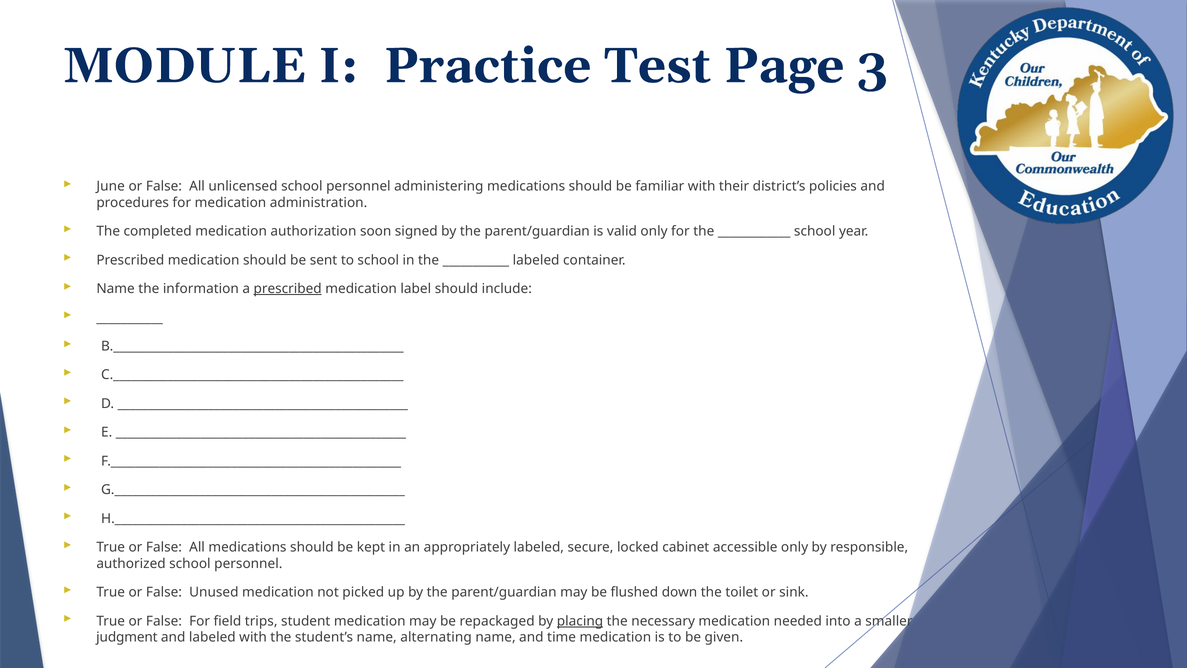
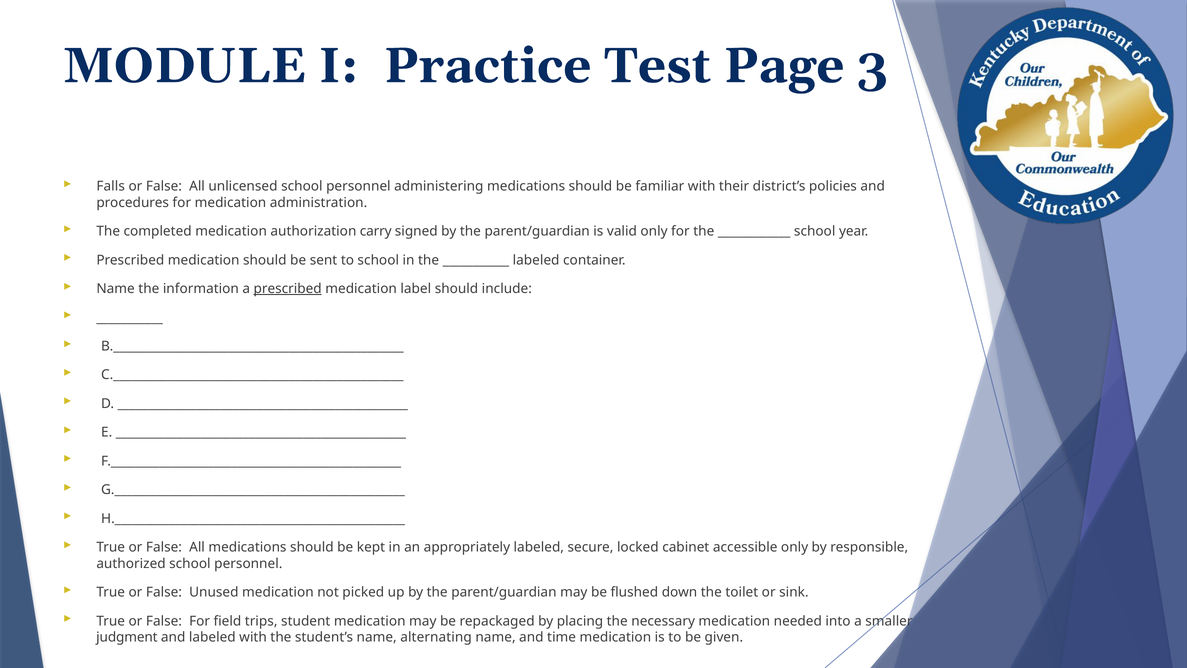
June: June -> Falls (111, 186)
soon: soon -> carry (376, 231)
placing underline: present -> none (580, 621)
